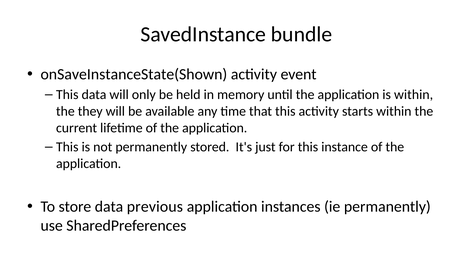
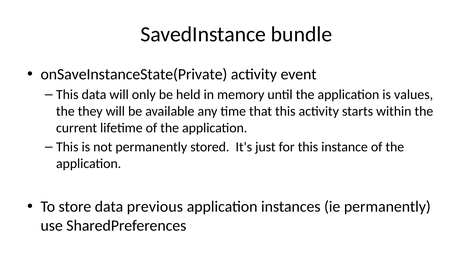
onSaveInstanceState(Shown: onSaveInstanceState(Shown -> onSaveInstanceState(Private (134, 74)
is within: within -> values (414, 95)
